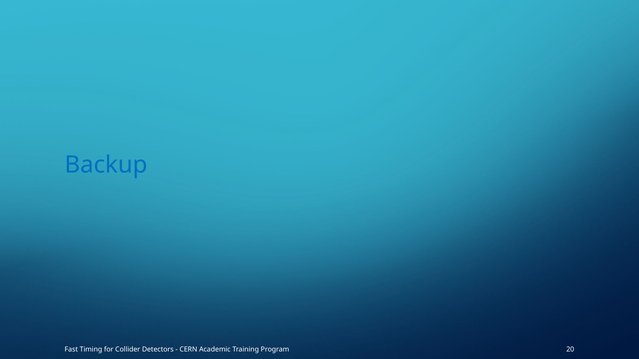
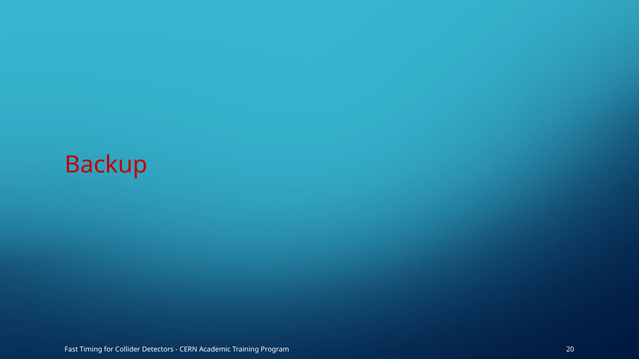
Backup colour: blue -> red (106, 165)
